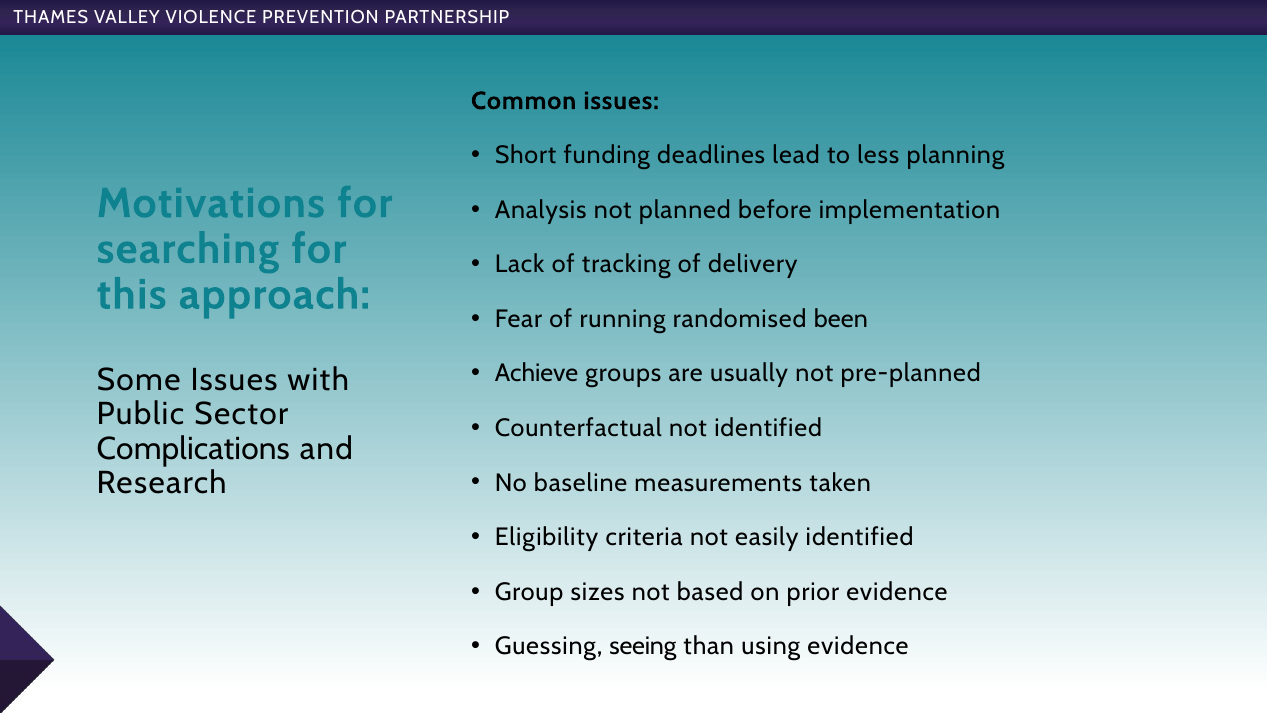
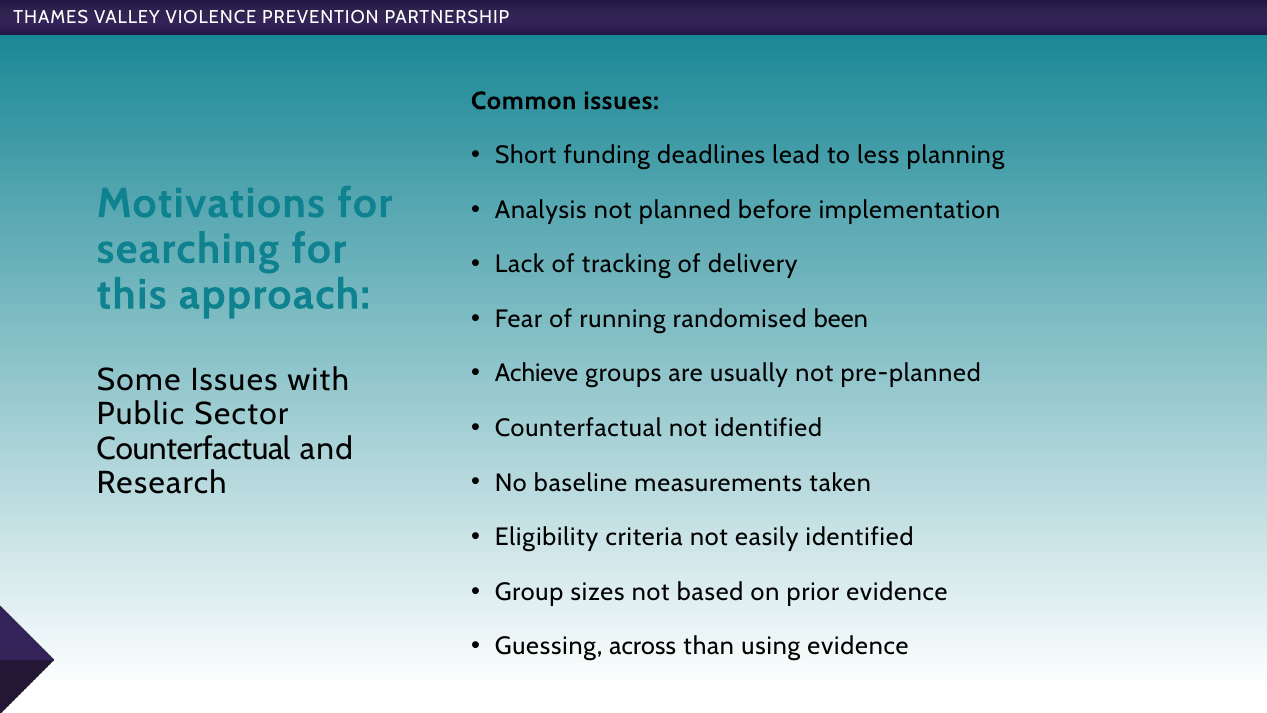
Complications: Complications -> Counterfactual (193, 448)
seeing: seeing -> across (643, 646)
